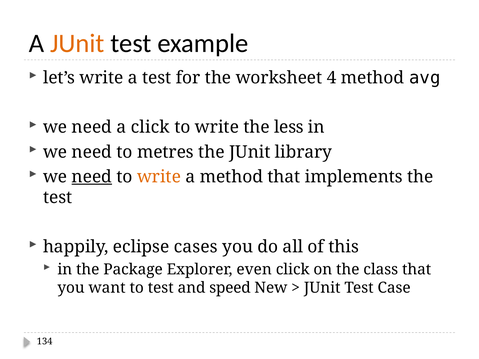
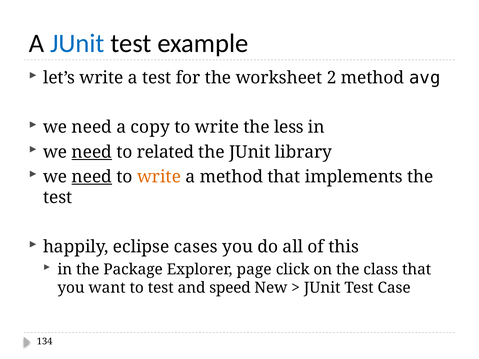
JUnit colour: orange -> blue (77, 43)
4: 4 -> 2 (332, 78)
a click: click -> copy (150, 127)
need underline: none -> present (92, 152)
metres: metres -> related (165, 152)
even: even -> page (254, 270)
